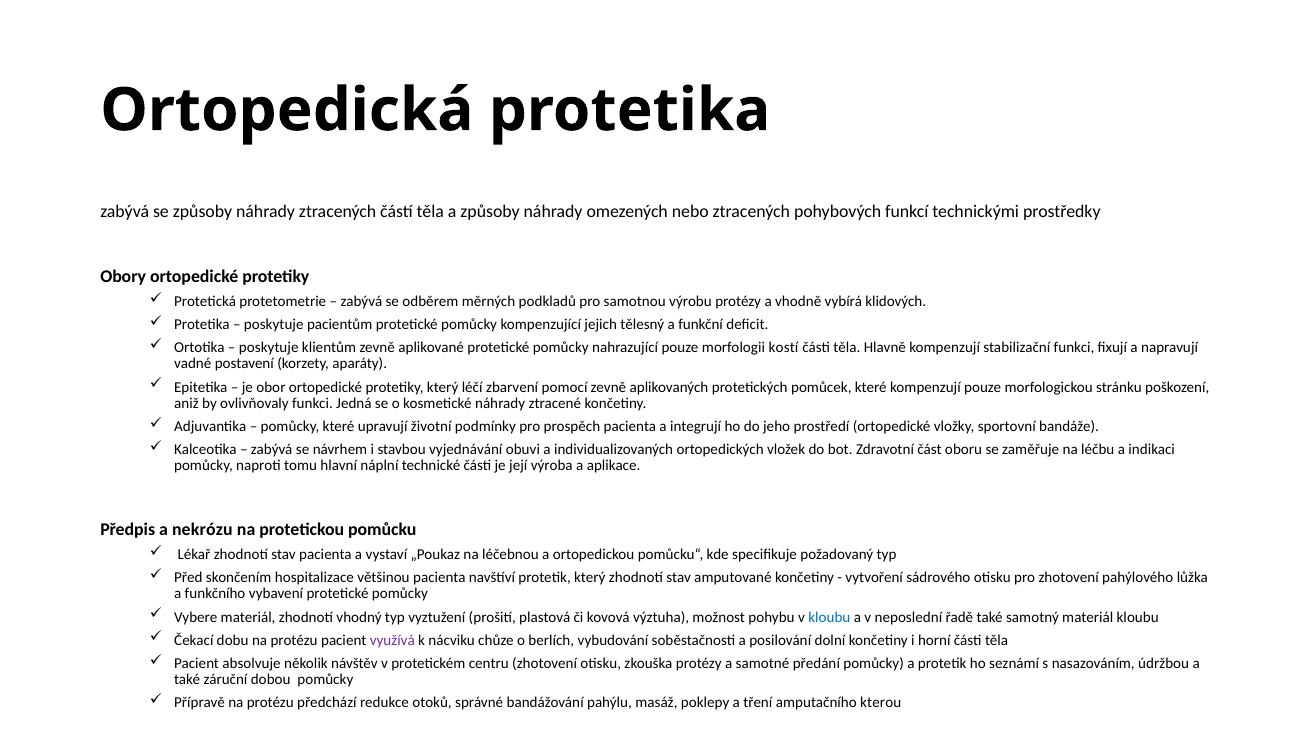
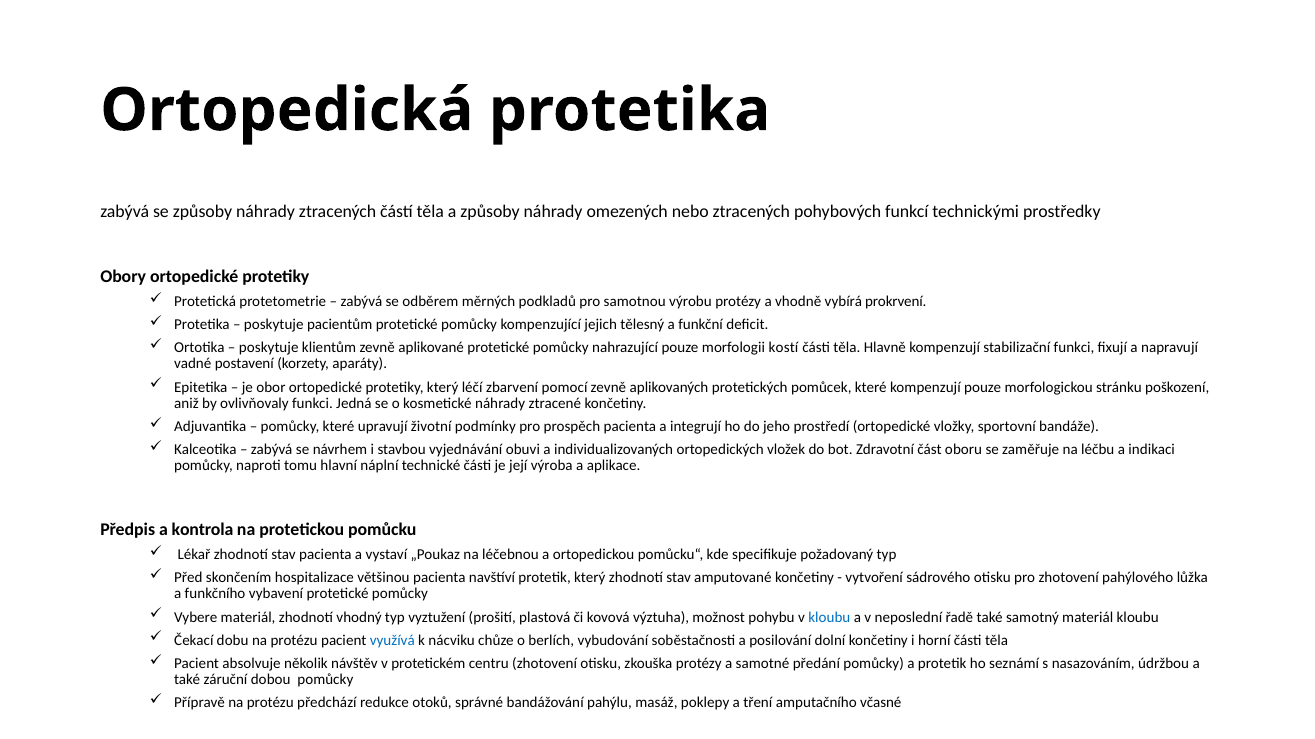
klidových: klidových -> prokrvení (896, 302)
nekrózu: nekrózu -> kontrola (203, 531)
využívá colour: purple -> blue (392, 641)
kterou: kterou -> včasné (881, 703)
